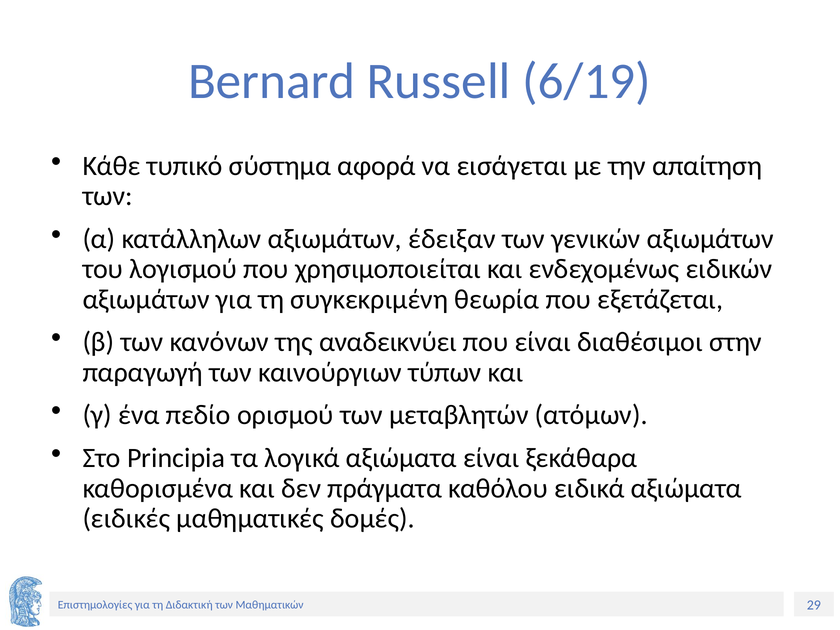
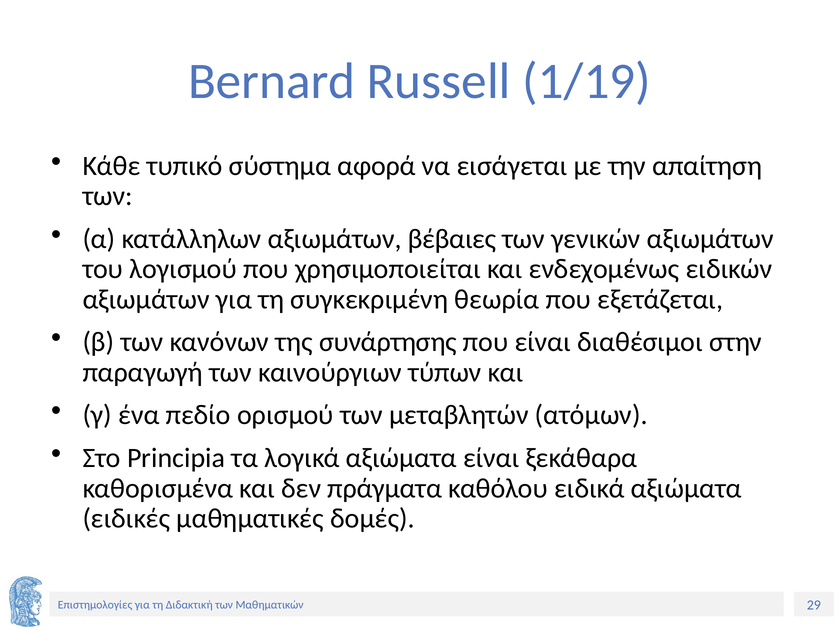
6/19: 6/19 -> 1/19 (587, 81)
έδειξαν: έδειξαν -> βέβαιες (452, 239)
αναδεικνύει: αναδεικνύει -> συνάρτησης (388, 342)
